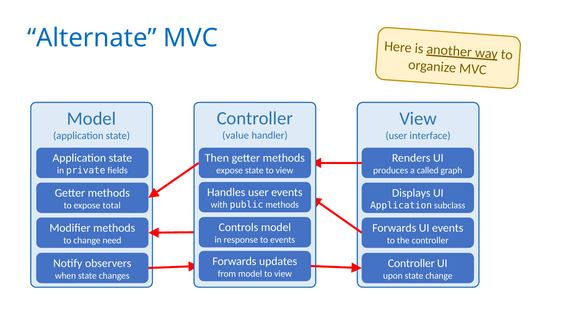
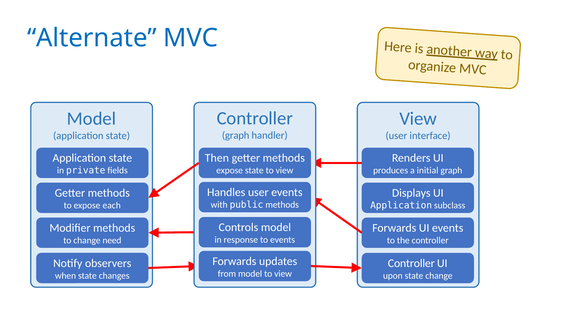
value: value -> graph (236, 135)
called: called -> initial (428, 170)
total: total -> each (112, 205)
